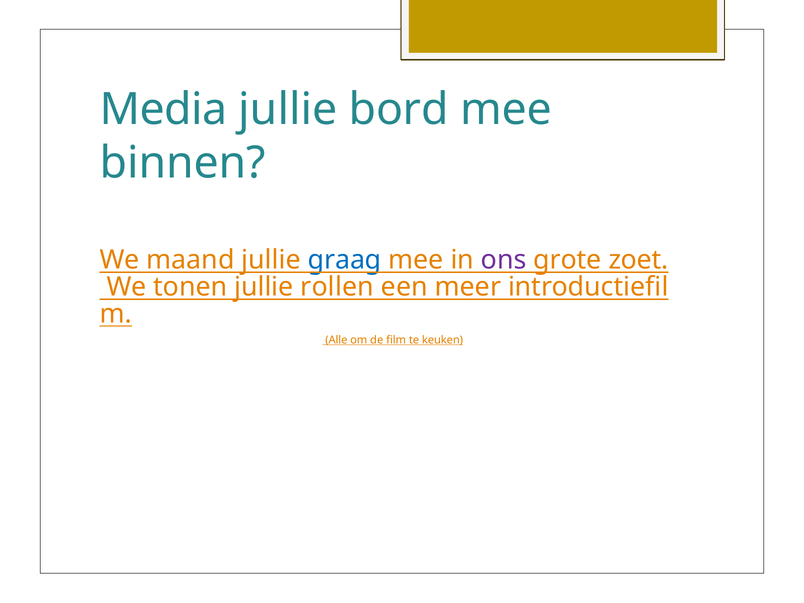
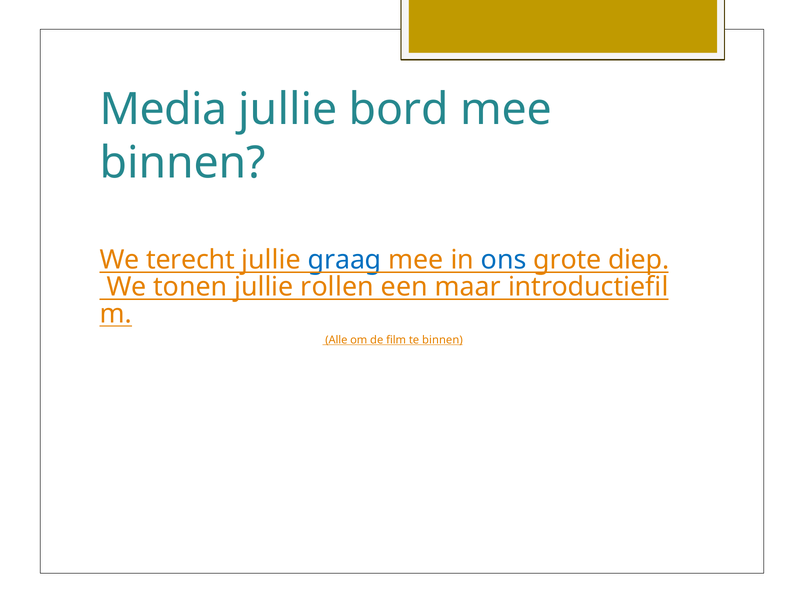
maand: maand -> terecht (190, 260)
ons colour: purple -> blue (504, 260)
zoet: zoet -> diep (639, 260)
meer: meer -> maar (468, 287)
te keuken: keuken -> binnen (442, 340)
